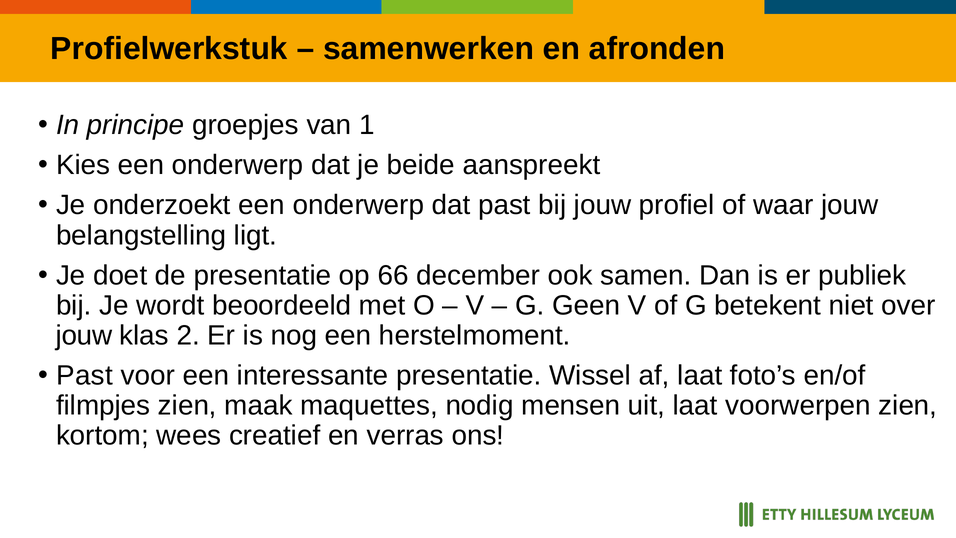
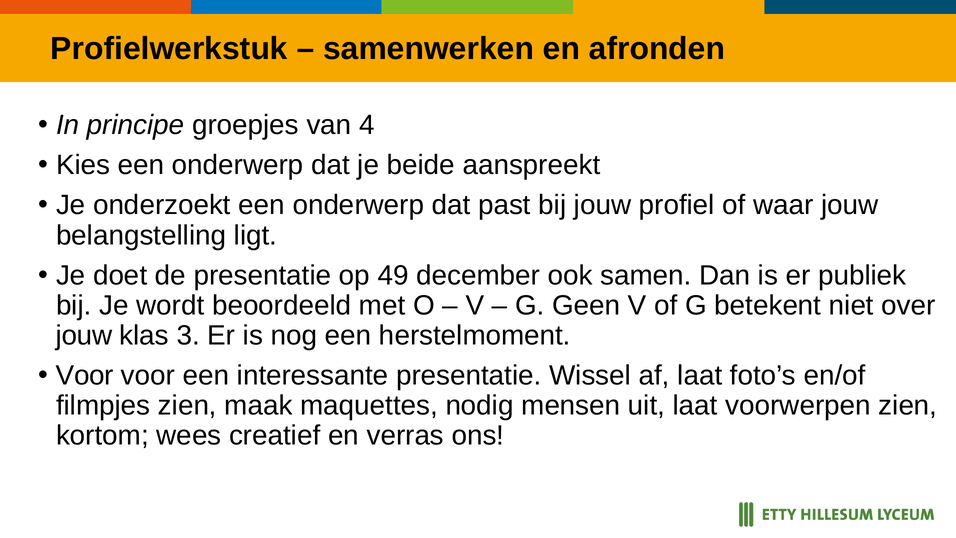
1: 1 -> 4 (367, 125)
66: 66 -> 49 (393, 275)
2: 2 -> 3 (188, 335)
Past: Past -> Voor (85, 375)
